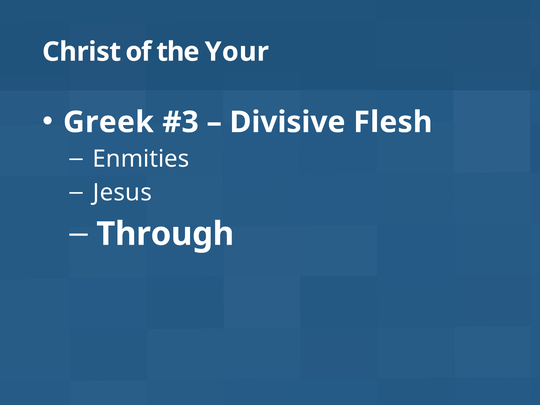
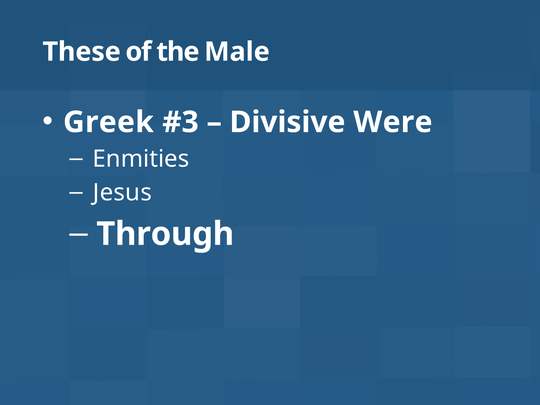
Christ: Christ -> These (82, 52)
Your: Your -> Male (237, 52)
Flesh: Flesh -> Were (393, 122)
